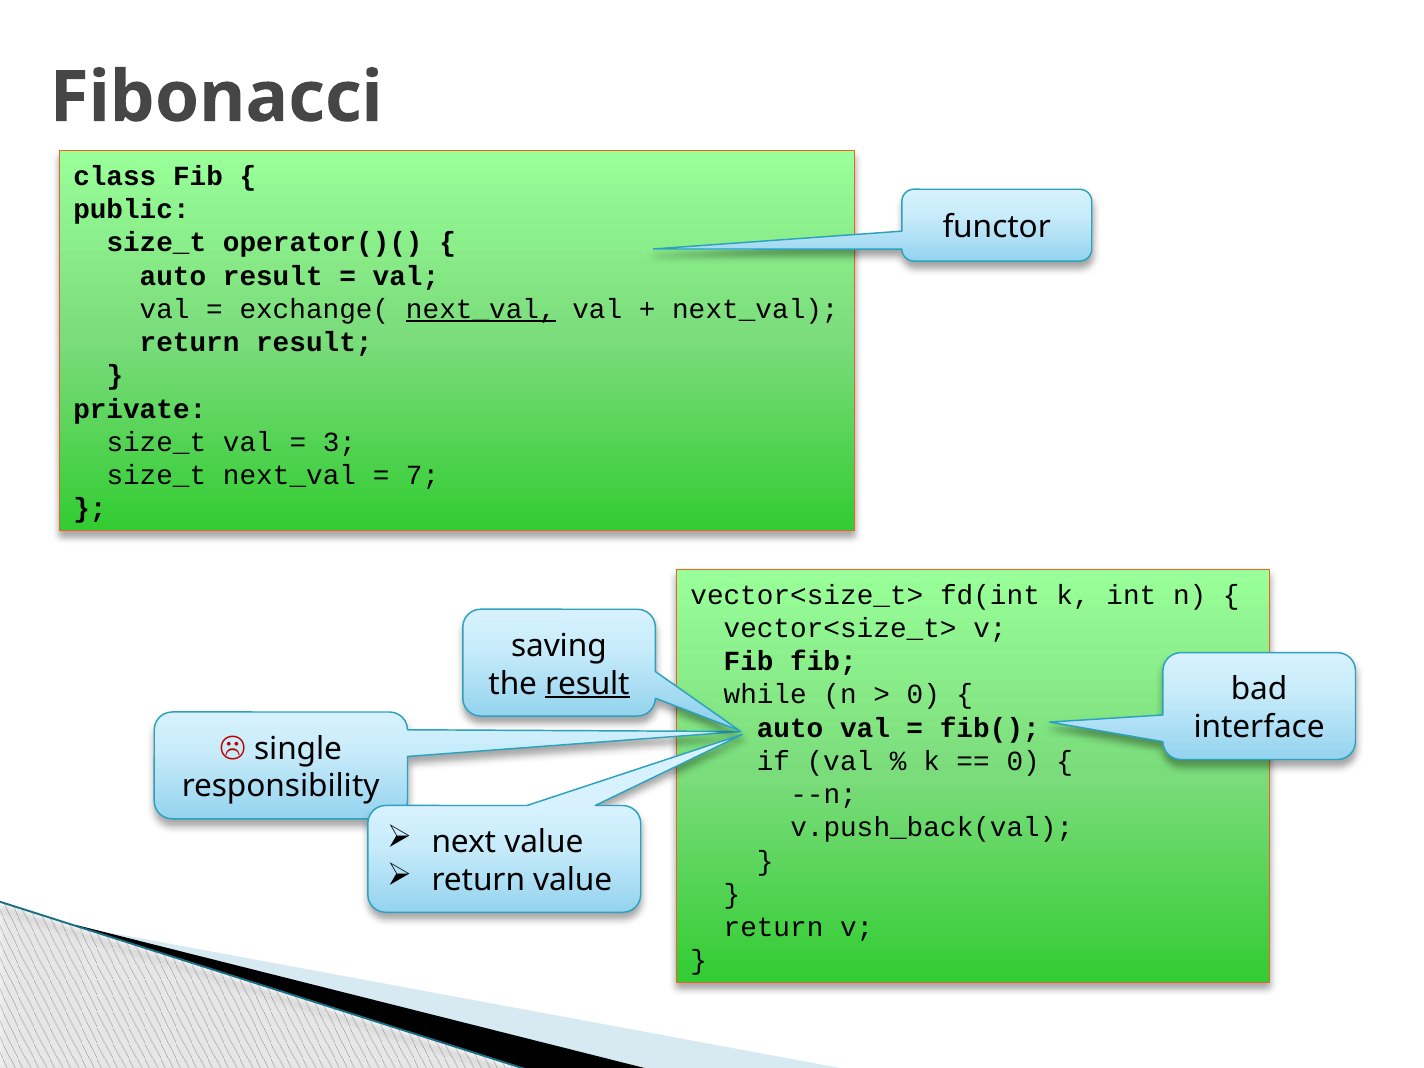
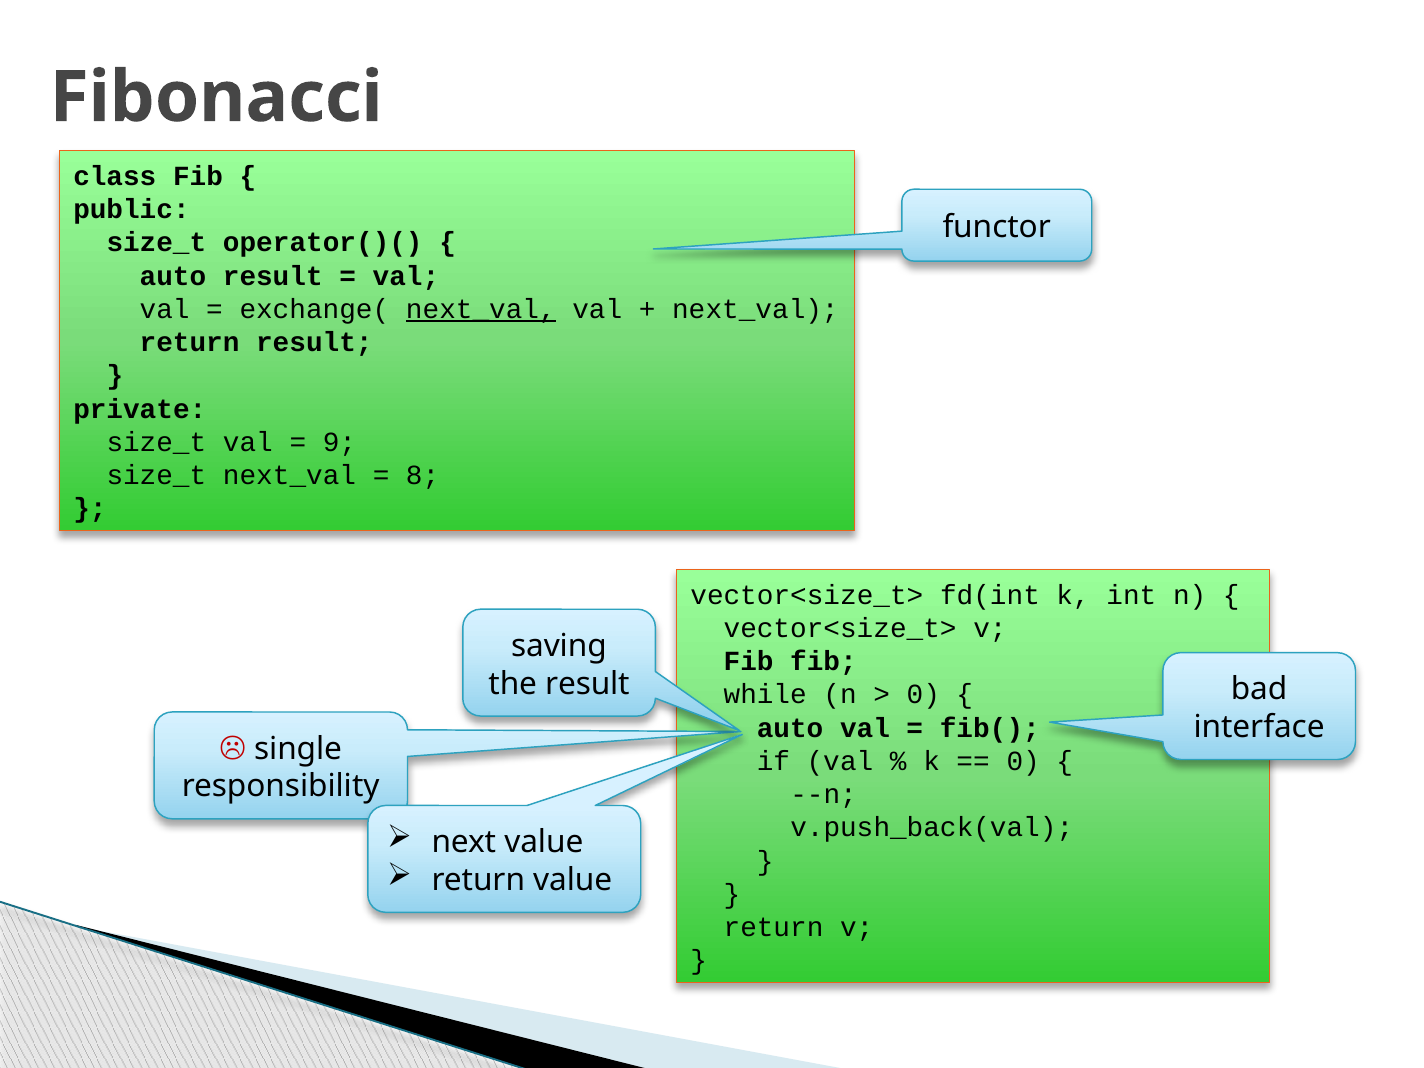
3: 3 -> 9 (339, 442)
7: 7 -> 8 (423, 475)
result underline: present -> none (587, 684)
